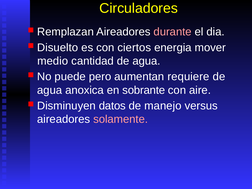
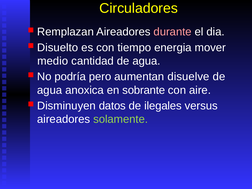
ciertos: ciertos -> tiempo (134, 48)
puede: puede -> podría (70, 77)
requiere: requiere -> disuelve (188, 77)
manejo: manejo -> ilegales (163, 106)
solamente colour: pink -> light green (121, 119)
